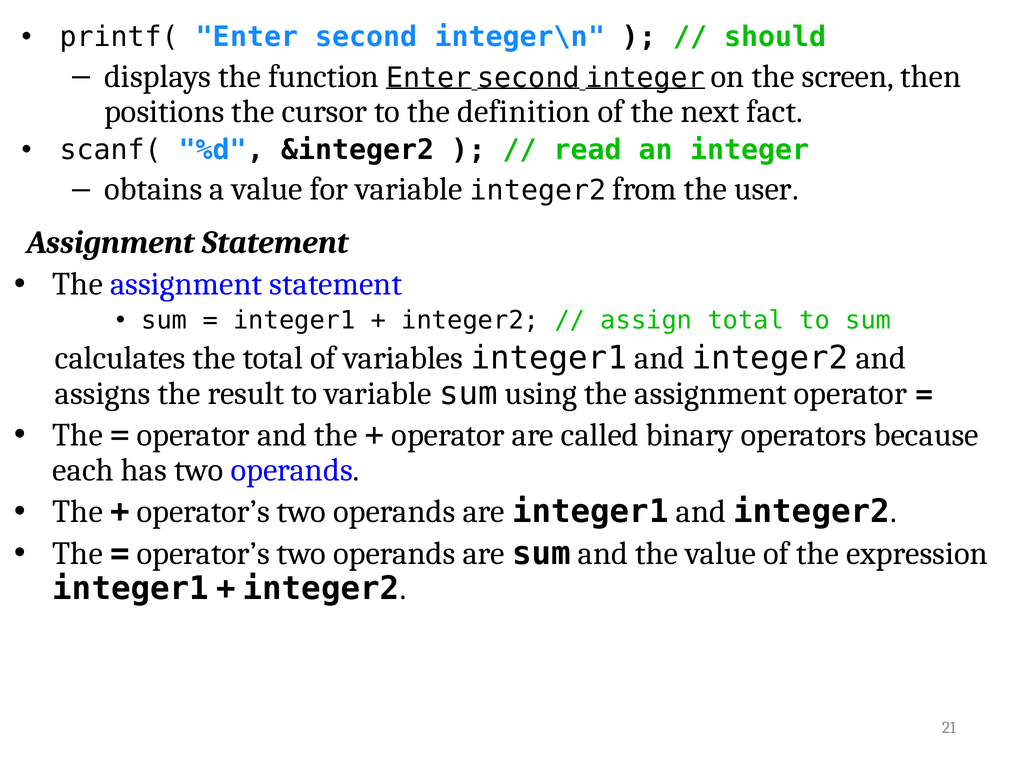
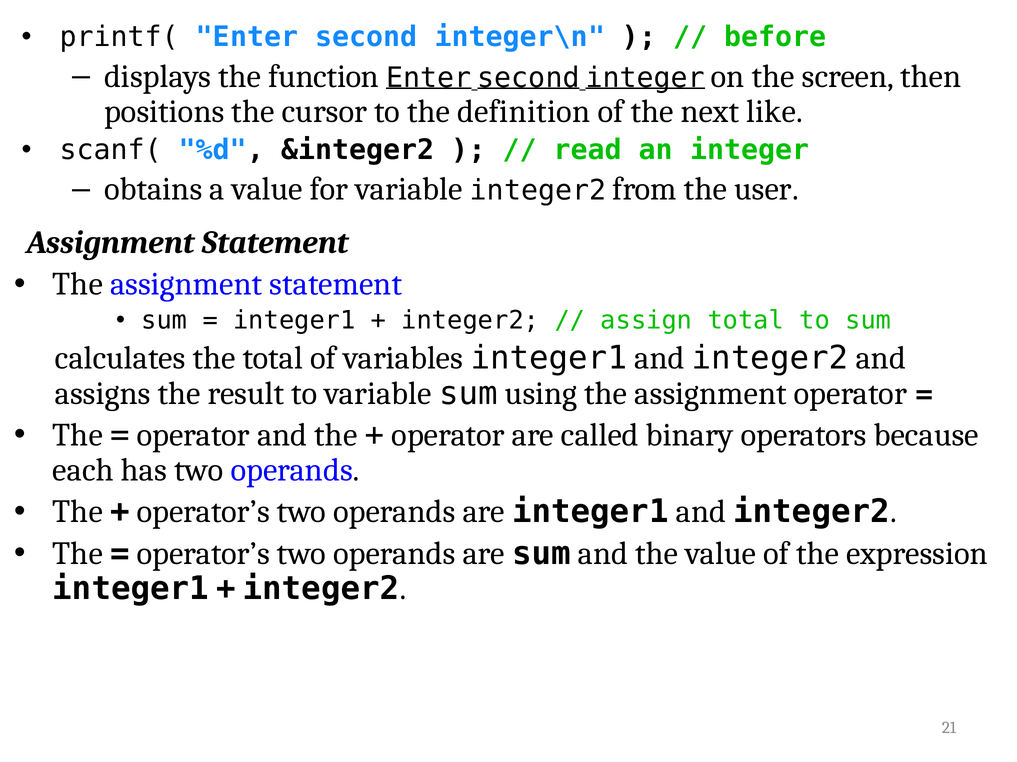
should: should -> before (775, 37)
fact: fact -> like (775, 112)
